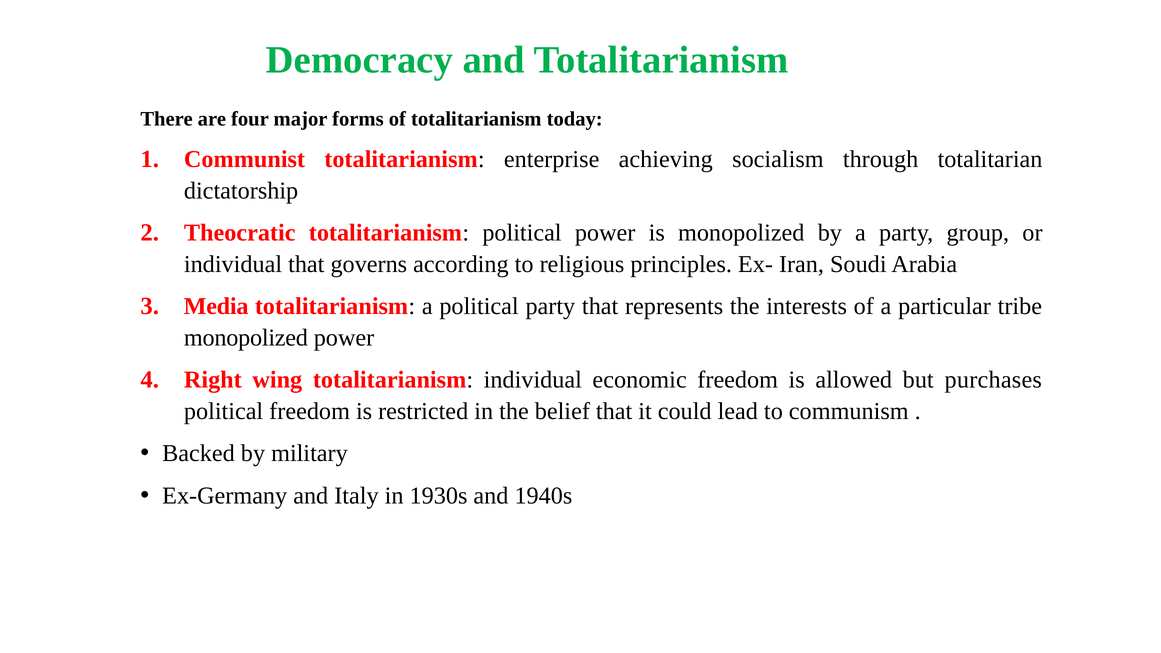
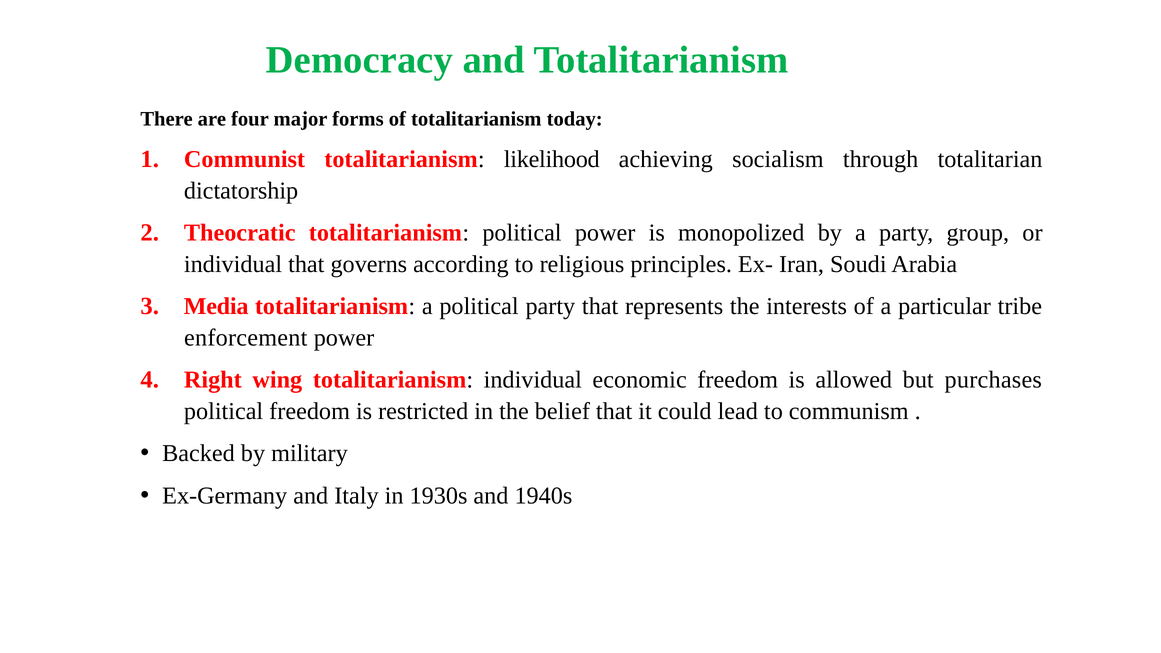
enterprise: enterprise -> likelihood (552, 159)
monopolized: monopolized -> enforcement (246, 338)
